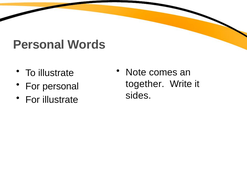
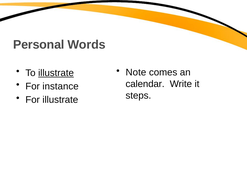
illustrate underline: none -> present (56, 73)
together: together -> calendar (145, 84)
For personal: personal -> instance (61, 86)
sides: sides -> steps (138, 96)
